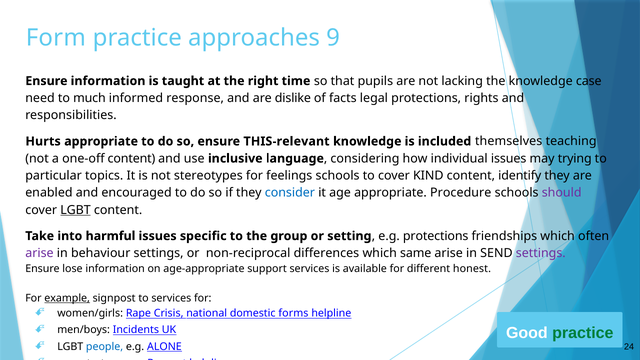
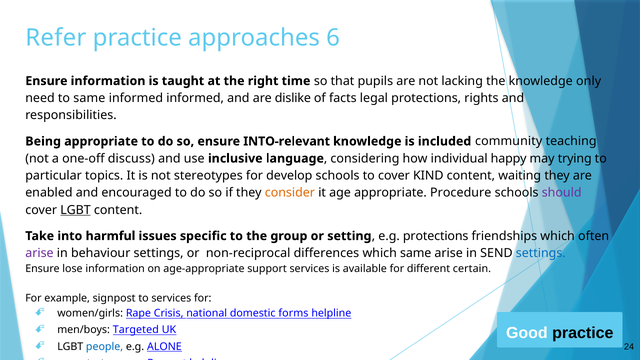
Form: Form -> Refer (56, 38)
9: 9 -> 6 (333, 38)
case: case -> only (589, 81)
to much: much -> same (89, 98)
informed response: response -> informed (195, 98)
Hurts: Hurts -> Being (43, 141)
THIS-relevant: THIS-relevant -> INTO-relevant (287, 141)
themselves: themselves -> community (509, 141)
one-off content: content -> discuss (131, 158)
individual issues: issues -> happy (509, 158)
feelings: feelings -> develop (289, 176)
identify: identify -> waiting (520, 176)
consider colour: blue -> orange (290, 193)
settings colour: purple -> blue (541, 253)
honest: honest -> certain (472, 269)
example underline: present -> none (67, 298)
Incidents: Incidents -> Targeted (136, 330)
practice colour: green -> black (583, 333)
